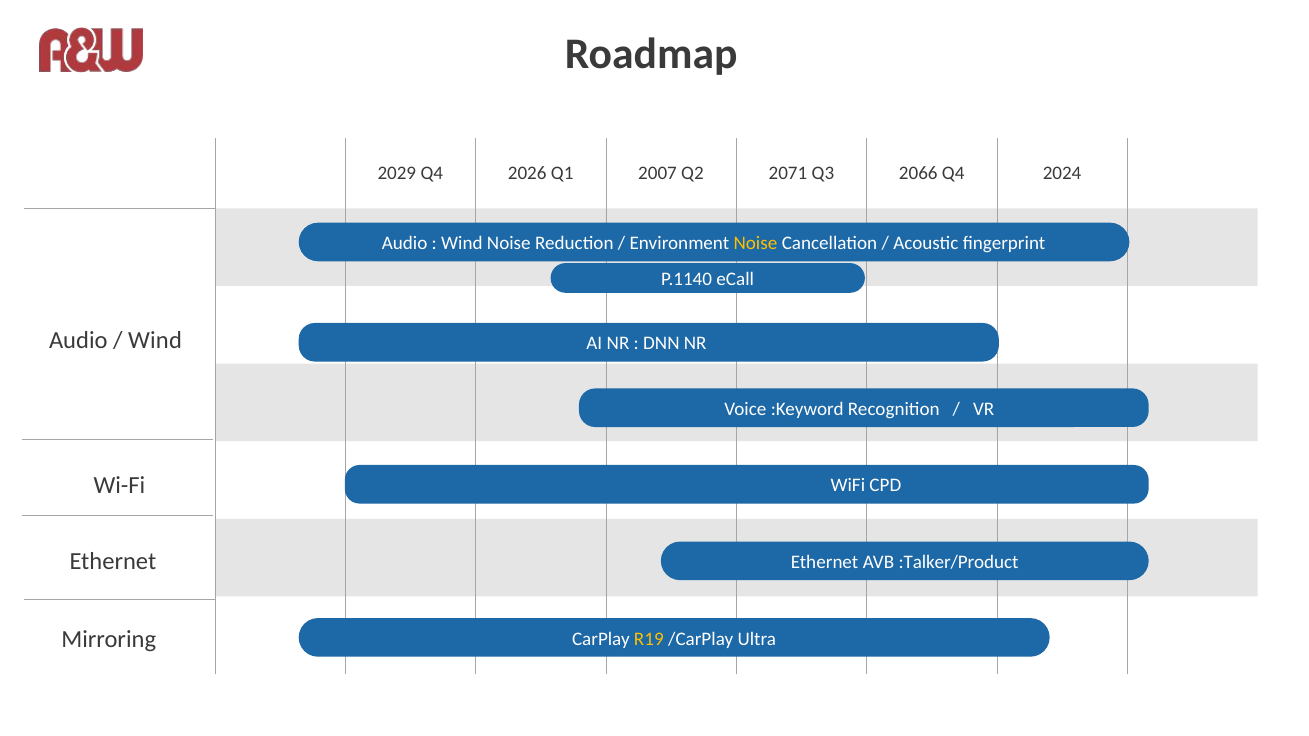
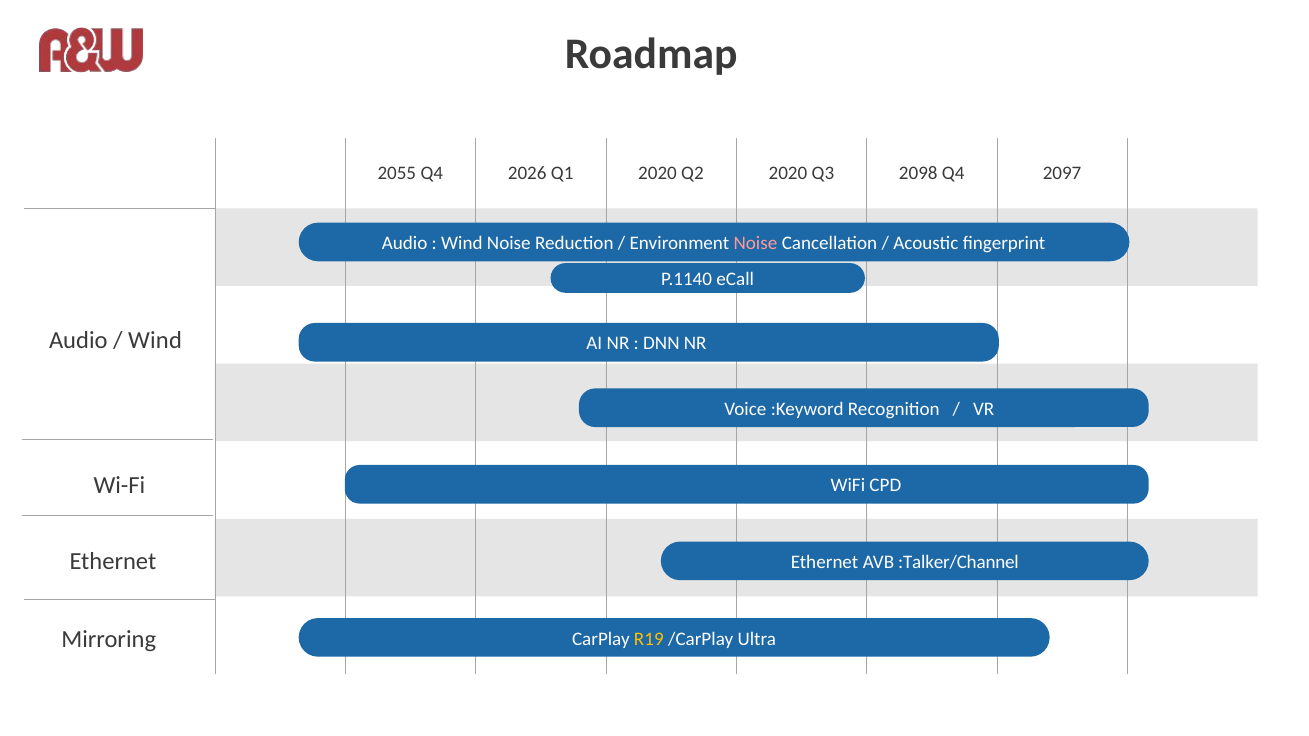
2029: 2029 -> 2055 (397, 174)
Q1 2007: 2007 -> 2020 (658, 174)
Q2 2071: 2071 -> 2020 (788, 174)
2066: 2066 -> 2098 (918, 174)
2024: 2024 -> 2097 (1062, 174)
Noise colour: yellow -> pink (755, 243)
:Talker/Product: :Talker/Product -> :Talker/Channel (959, 562)
